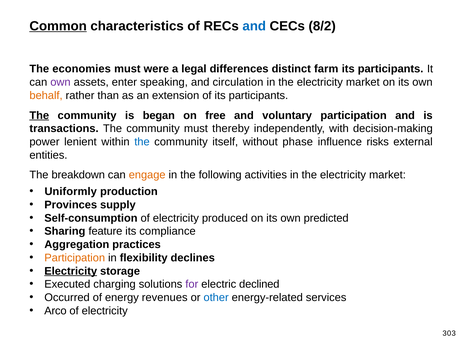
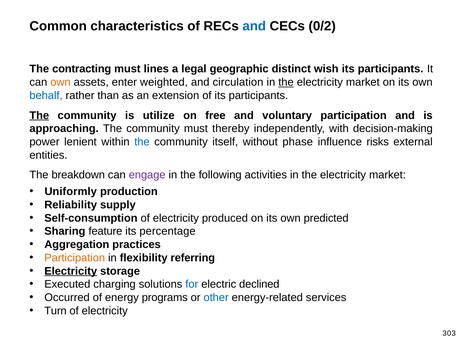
Common underline: present -> none (58, 26)
8/2: 8/2 -> 0/2 (322, 26)
economies: economies -> contracting (82, 69)
were: were -> lines (156, 69)
differences: differences -> geographic (239, 69)
farm: farm -> wish (326, 69)
own colour: purple -> orange (60, 82)
speaking: speaking -> weighted (164, 82)
the underline: none -> present (286, 82)
behalf colour: orange -> blue (46, 95)
began: began -> utilize (159, 115)
transactions: transactions -> approaching (64, 128)
engage colour: orange -> purple (147, 175)
Provinces: Provinces -> Reliability (71, 205)
compliance: compliance -> percentage (168, 231)
declines: declines -> referring (193, 257)
for colour: purple -> blue (192, 284)
revenues: revenues -> programs (165, 297)
Arco: Arco -> Turn (55, 310)
